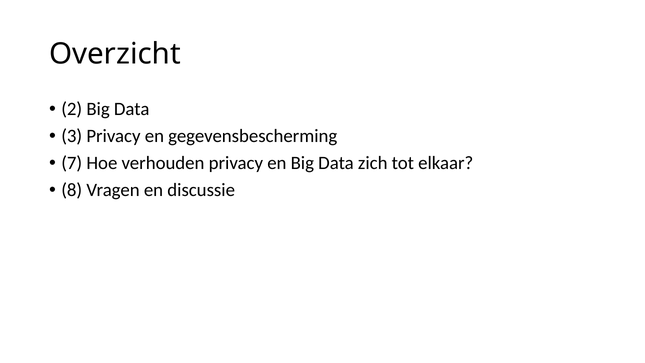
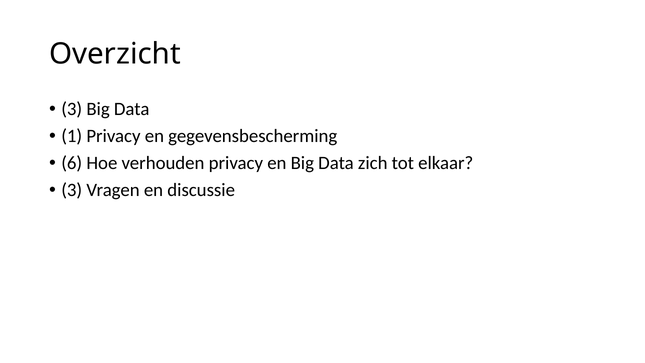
2: 2 -> 3 (72, 109)
3: 3 -> 1 (72, 136)
7: 7 -> 6 (72, 163)
8: 8 -> 3 (72, 190)
